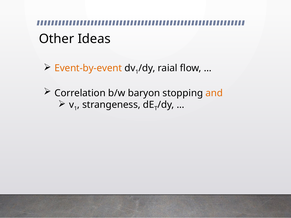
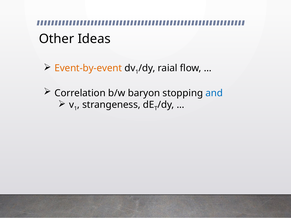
and colour: orange -> blue (214, 93)
